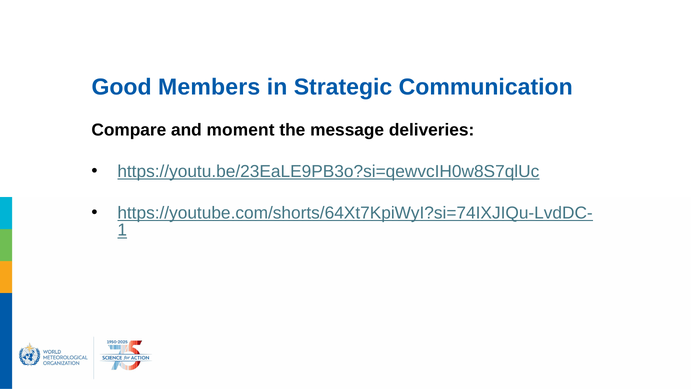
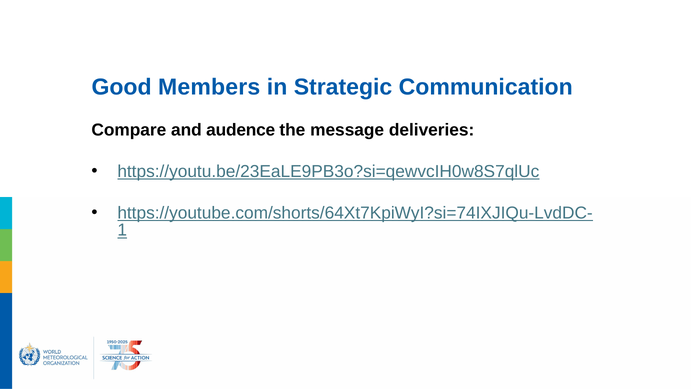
moment: moment -> audence (241, 130)
